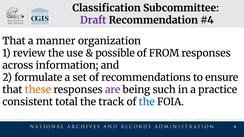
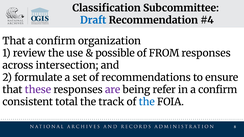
Draft colour: purple -> blue (93, 20)
That a manner: manner -> confirm (56, 41)
information: information -> intersection (67, 65)
these colour: orange -> purple (38, 90)
such: such -> refer (164, 90)
in a practice: practice -> confirm (218, 90)
